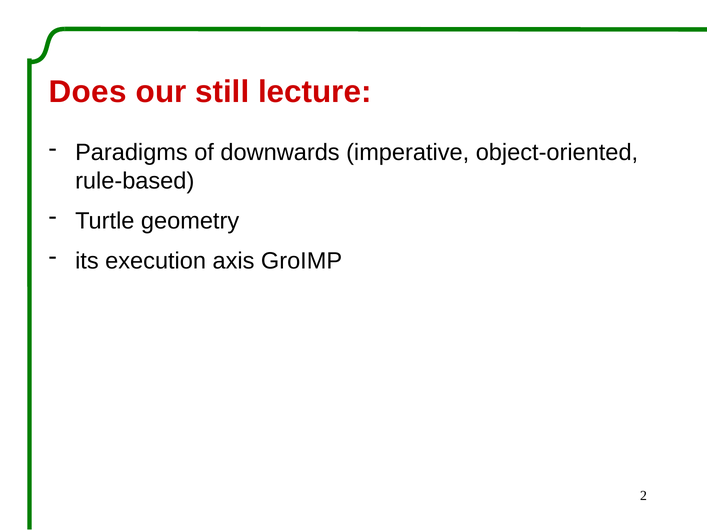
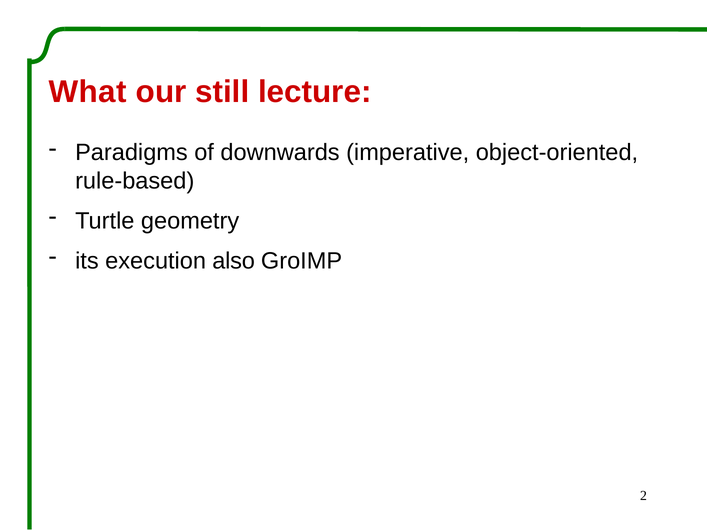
Does: Does -> What (88, 92)
axis: axis -> also (234, 261)
